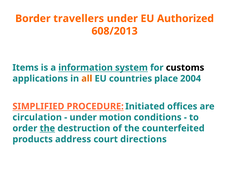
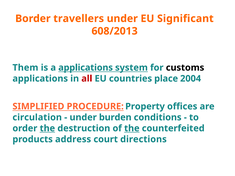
Authorized: Authorized -> Significant (185, 19)
Items: Items -> Them (25, 68)
a information: information -> applications (86, 68)
all colour: orange -> red (87, 79)
Initiated: Initiated -> Property (145, 107)
motion: motion -> burden (115, 118)
the underline: none -> present (132, 128)
